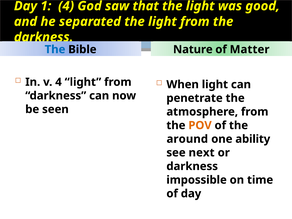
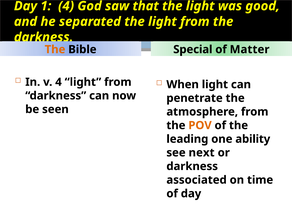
The colour: blue -> orange (55, 49)
Nature: Nature -> Special (193, 49)
around: around -> leading (187, 139)
impossible: impossible -> associated (197, 180)
